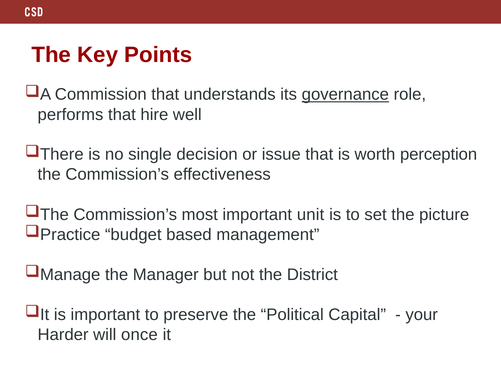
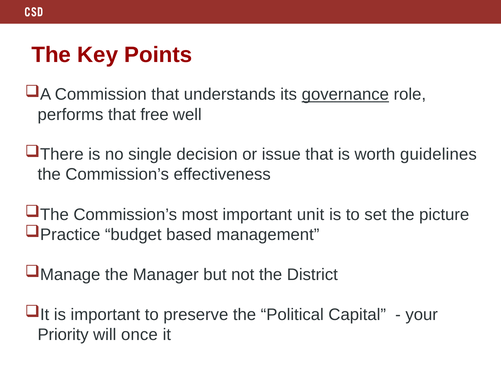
hire: hire -> free (154, 115)
perception: perception -> guidelines (438, 155)
Harder: Harder -> Priority (63, 335)
